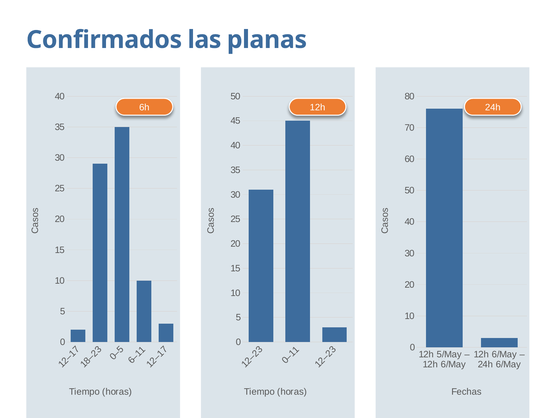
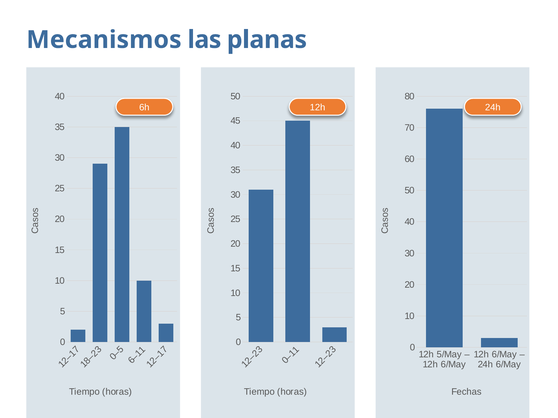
Confirmados: Confirmados -> Mecanismos (104, 40)
